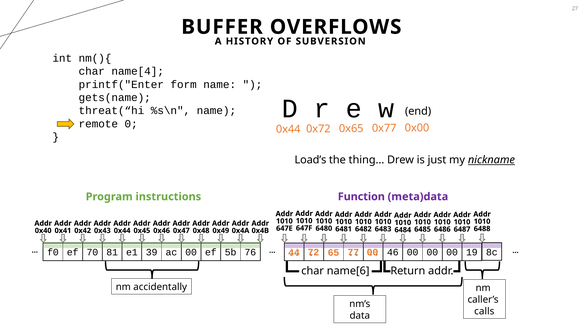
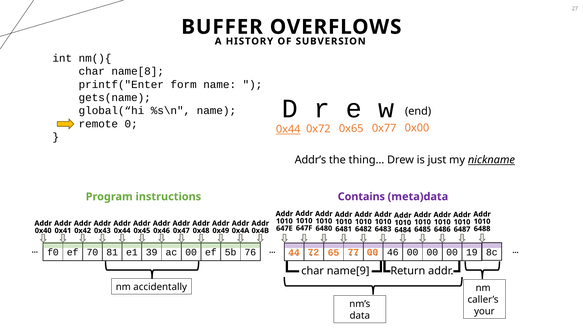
name[4: name[4 -> name[8 (138, 71)
threat(“hi: threat(“hi -> global(“hi (111, 111)
0x44 underline: none -> present (288, 129)
Load’s: Load’s -> Addr’s (310, 160)
Function: Function -> Contains (361, 197)
name[6: name[6 -> name[9 (348, 271)
calls: calls -> your (484, 311)
